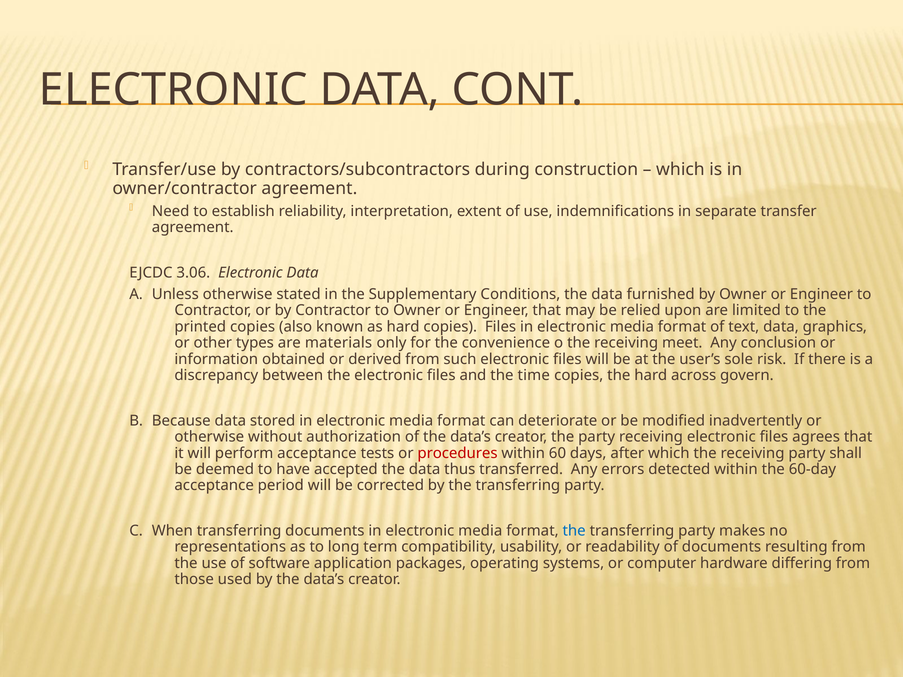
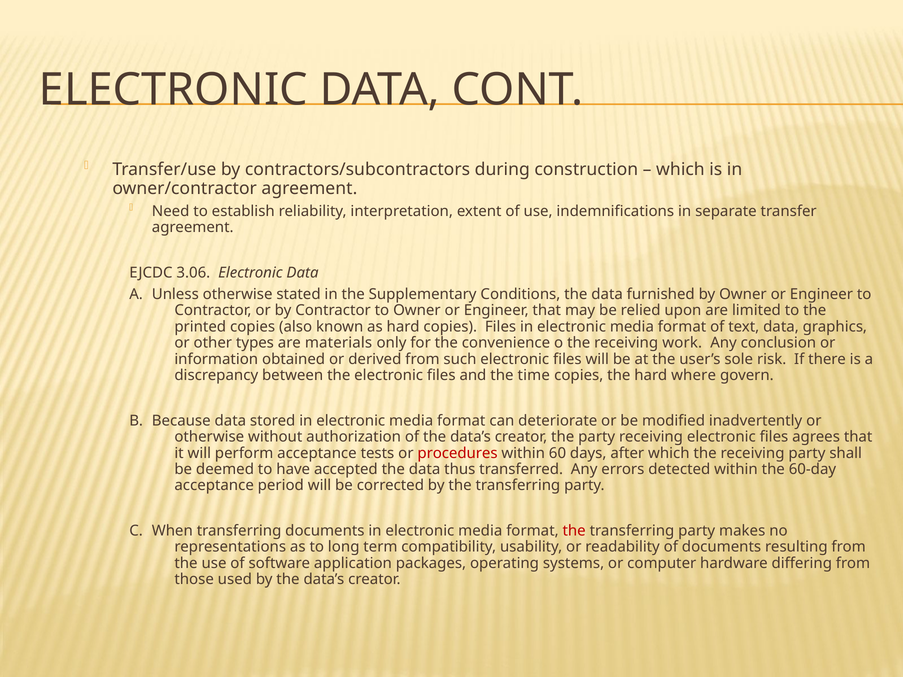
meet: meet -> work (682, 343)
across: across -> where (694, 376)
the colour: blue -> red (574, 531)
